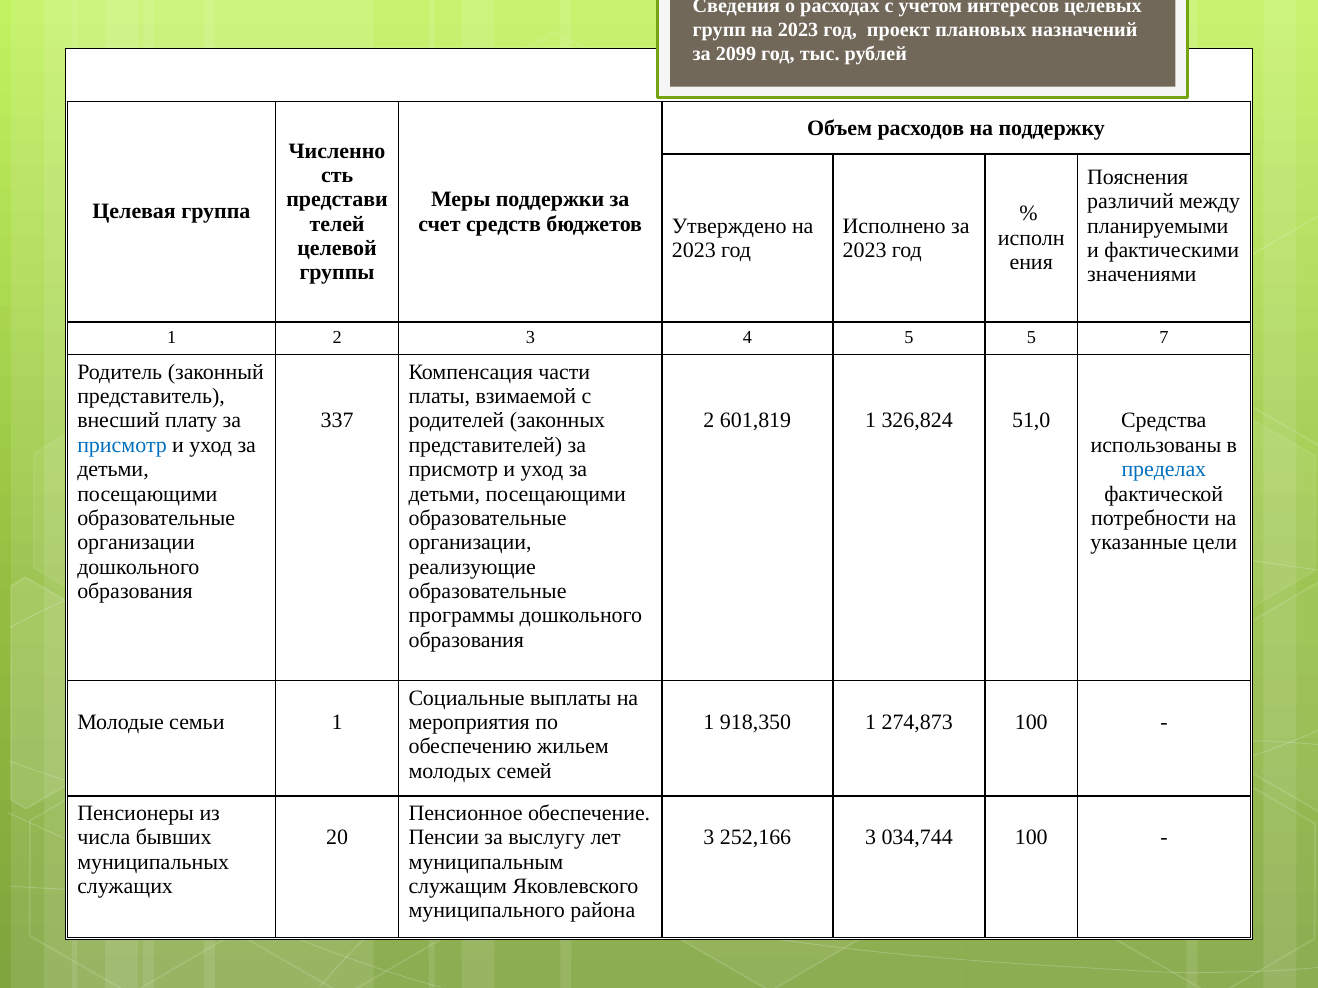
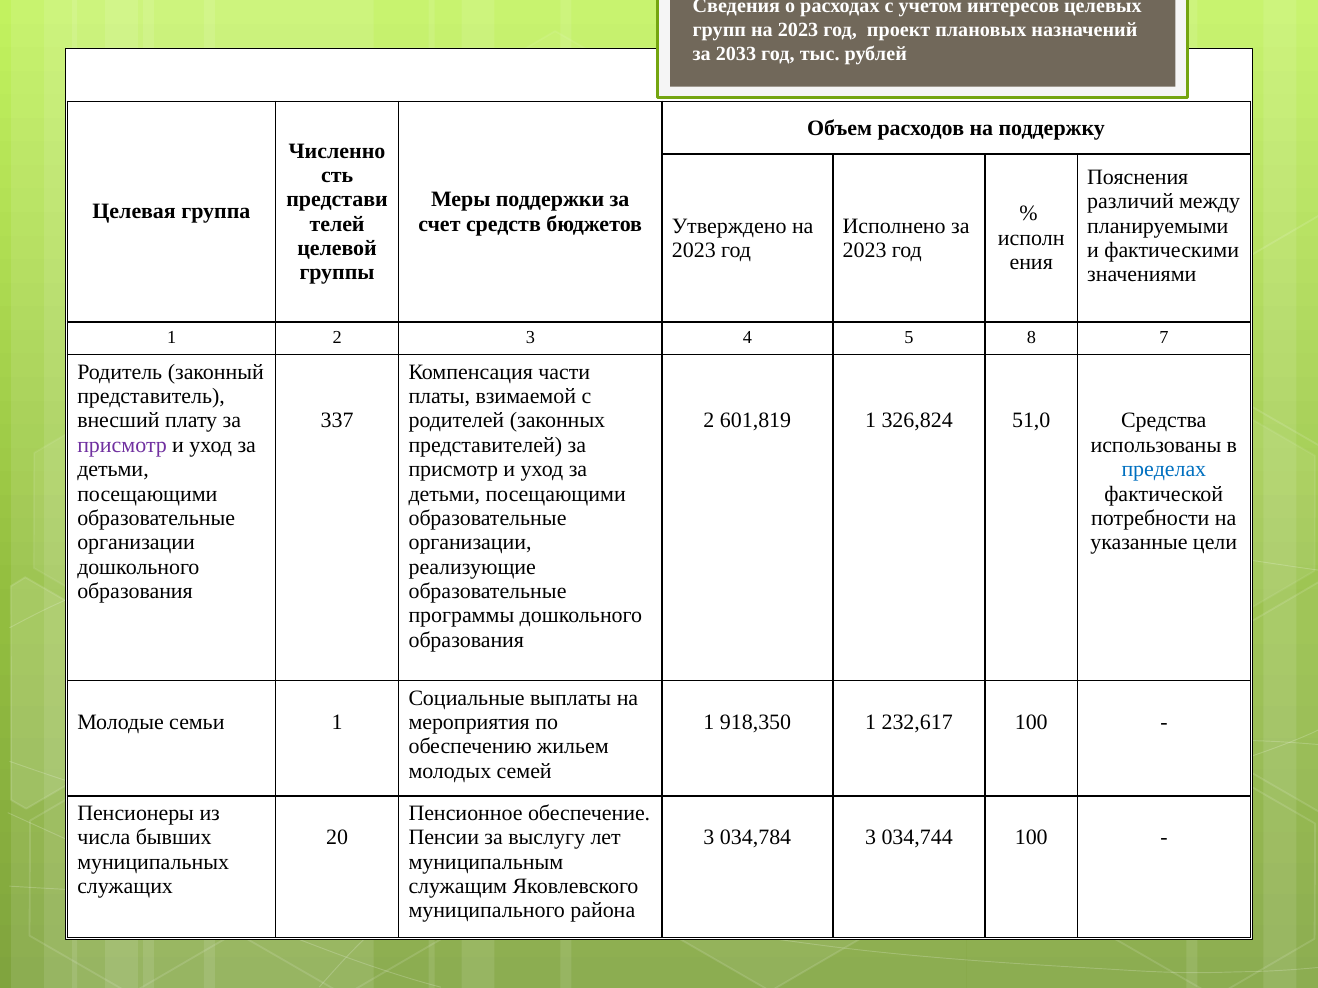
2099: 2099 -> 2033 (736, 54)
5 5: 5 -> 8 (1031, 337)
присмотр colour: blue -> purple (122, 445)
274,873: 274,873 -> 232,617 (917, 723)
252,166: 252,166 -> 034,784 (756, 838)
